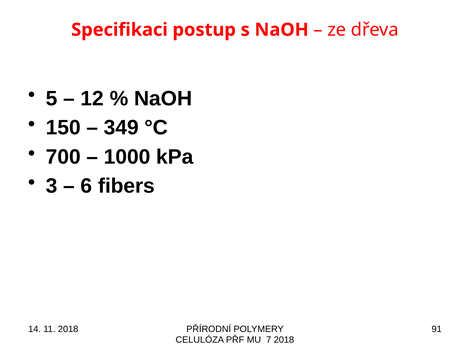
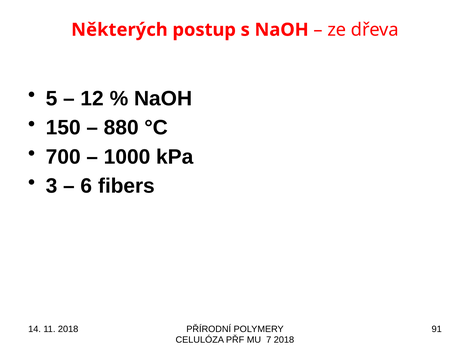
Specifikaci: Specifikaci -> Některých (119, 30)
349: 349 -> 880 (121, 128)
